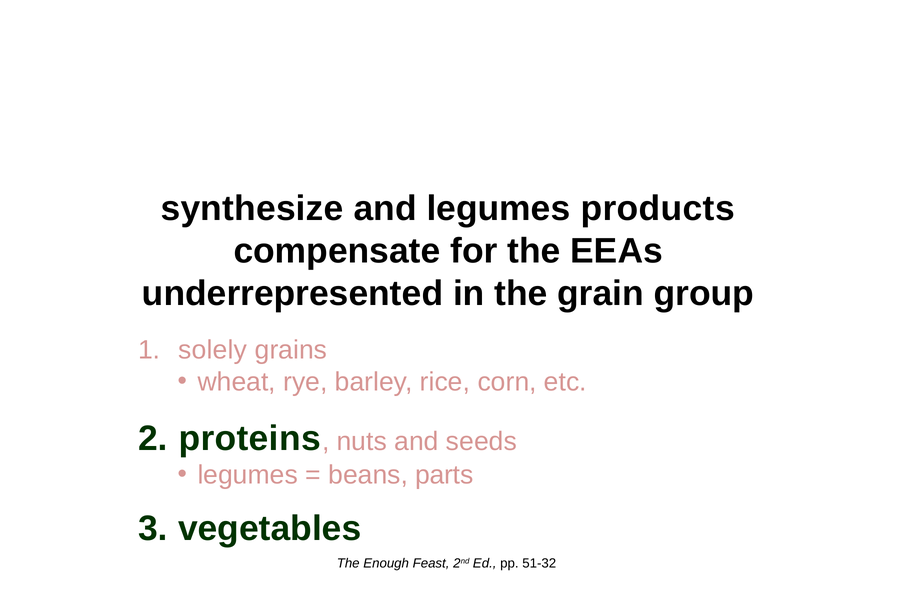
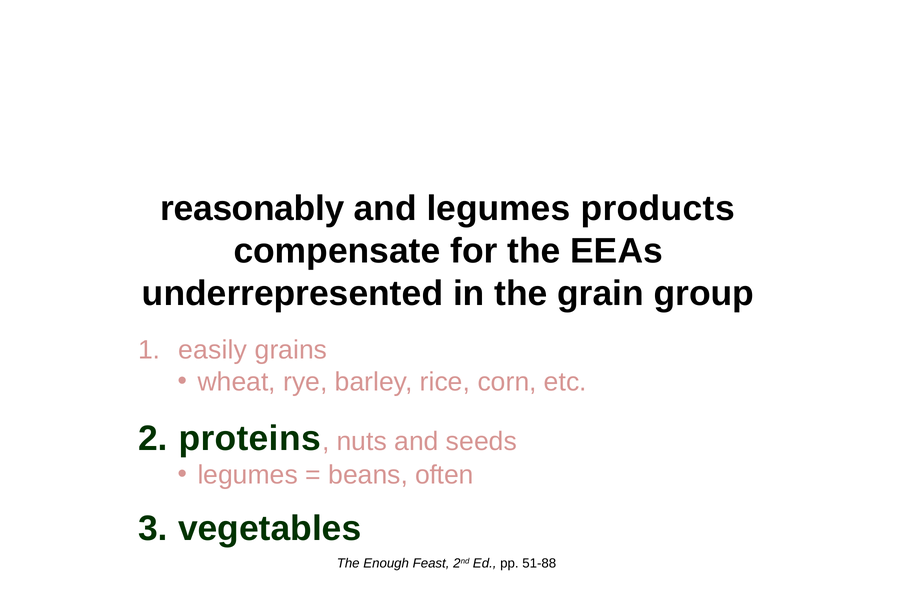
synthesize: synthesize -> reasonably (252, 208)
solely: solely -> easily (213, 350)
parts: parts -> often (444, 475)
51-32: 51-32 -> 51-88 (539, 563)
